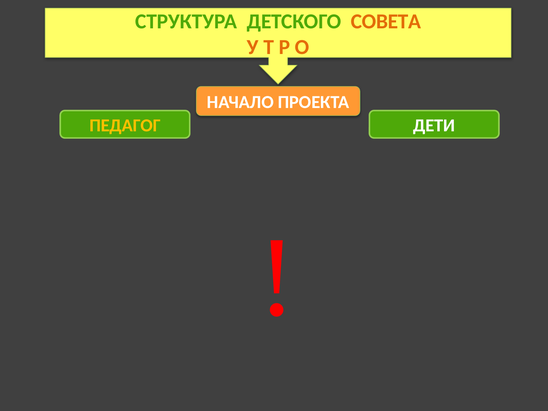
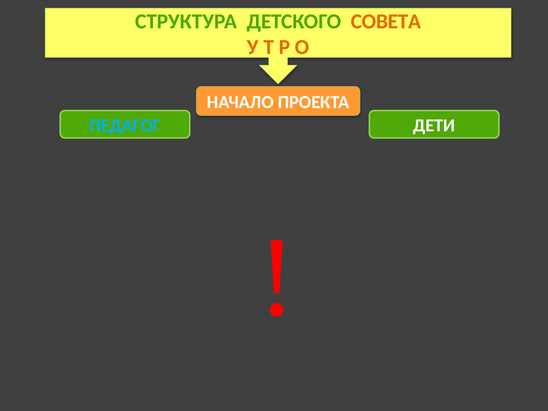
ПЕДАГОГ colour: yellow -> light blue (125, 126)
